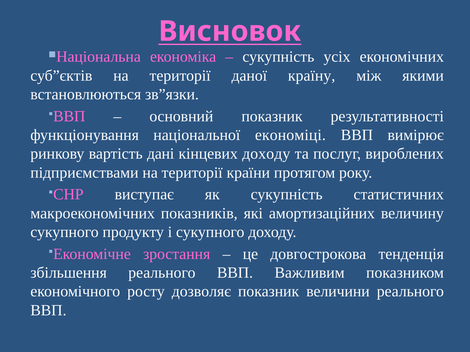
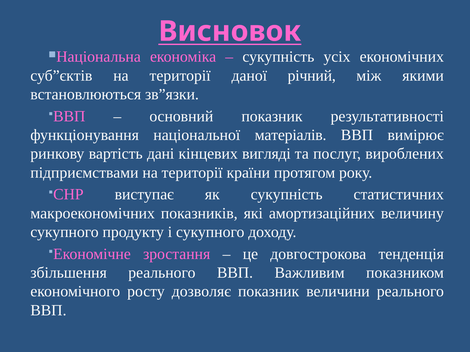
країну: країну -> річний (312, 76)
економіці: економіці -> матеріалів (291, 135)
кінцевих доходу: доходу -> вигляді (266, 154)
